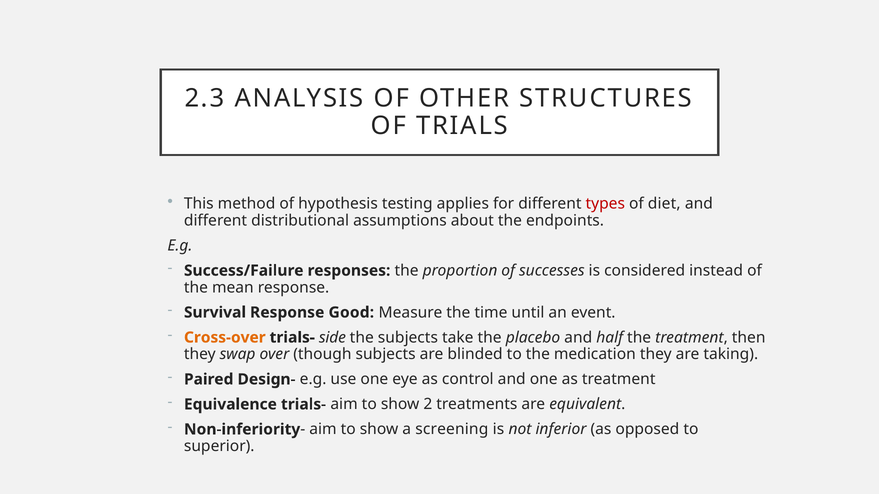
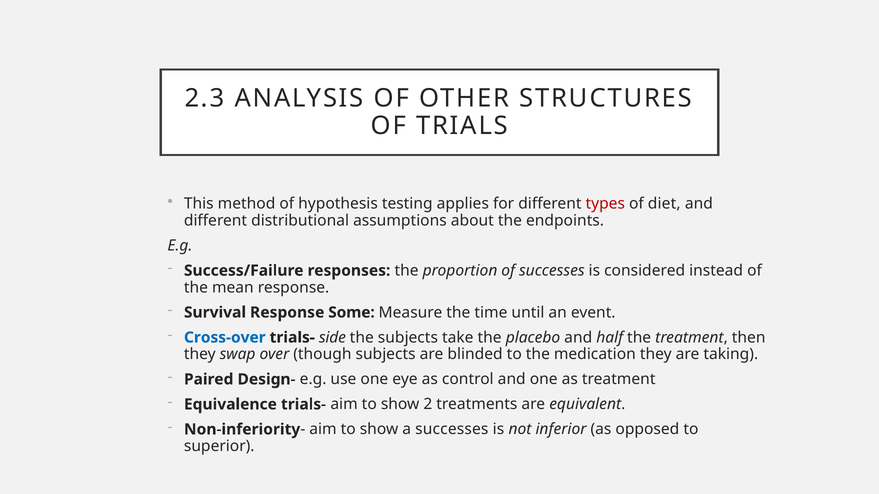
Good: Good -> Some (351, 313)
Cross-over colour: orange -> blue (225, 338)
a screening: screening -> successes (452, 430)
